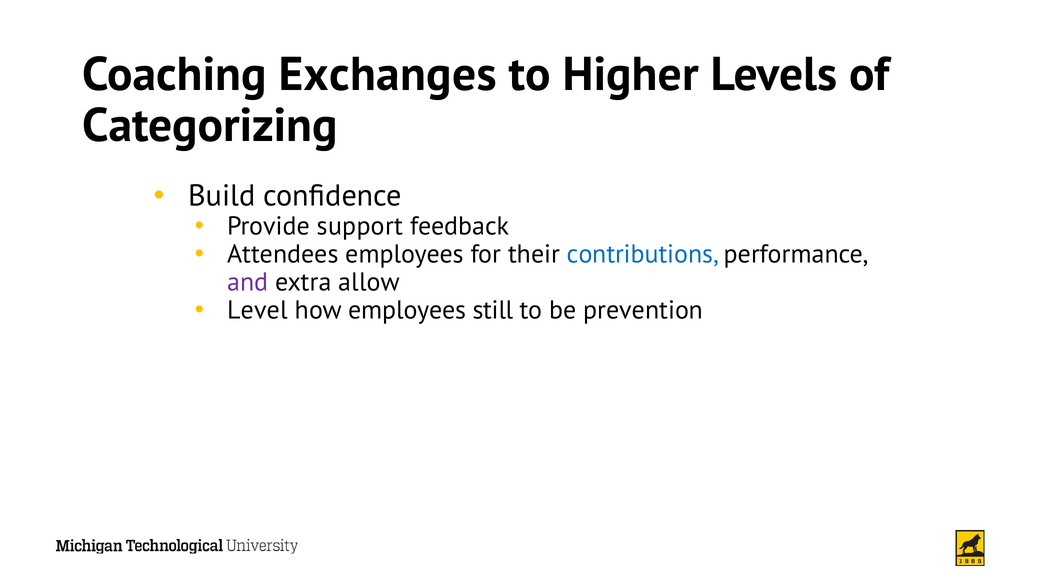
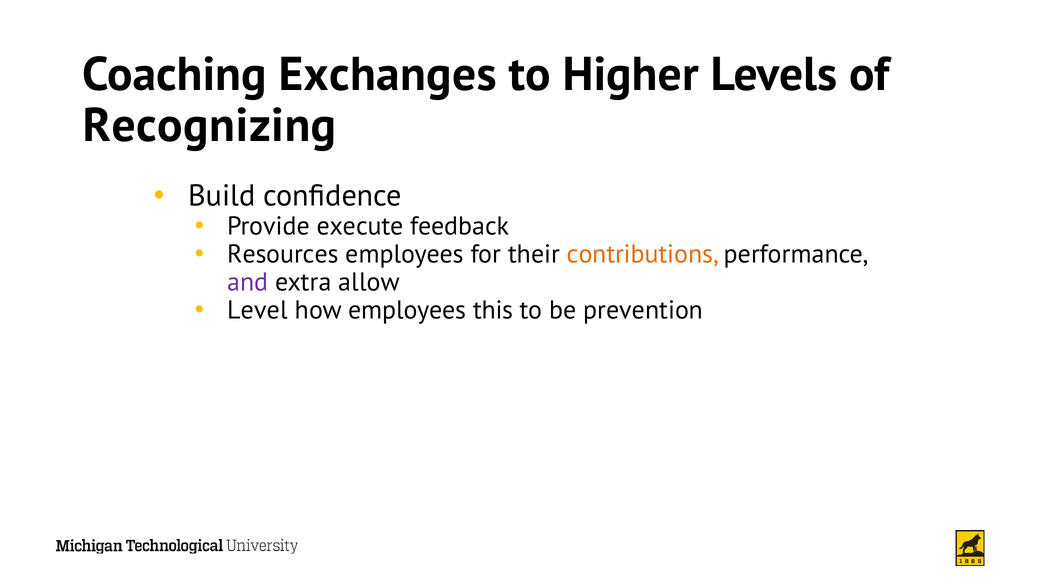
Categorizing: Categorizing -> Recognizing (210, 126)
support: support -> execute (360, 226)
Attendees: Attendees -> Resources (283, 254)
contributions colour: blue -> orange (643, 254)
still: still -> this (493, 310)
